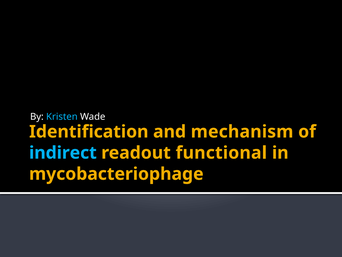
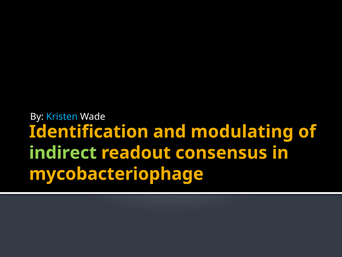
mechanism: mechanism -> modulating (242, 131)
indirect colour: light blue -> light green (63, 153)
functional: functional -> consensus (221, 153)
